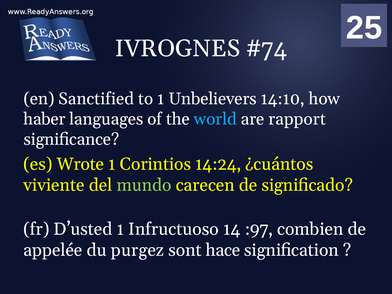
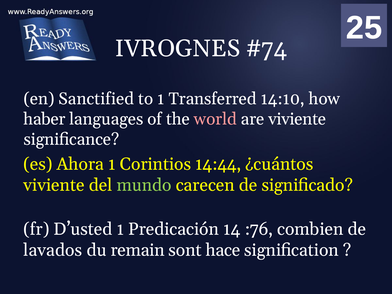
Unbelievers: Unbelievers -> Transferred (213, 99)
world colour: light blue -> pink (215, 119)
are rapport: rapport -> viviente (297, 119)
Wrote: Wrote -> Ahora (80, 164)
14:24: 14:24 -> 14:44 (218, 164)
Infructuoso: Infructuoso -> Predicación (174, 229)
:97: :97 -> :76 (259, 229)
appelée: appelée -> lavados (53, 250)
purgez: purgez -> remain (138, 250)
